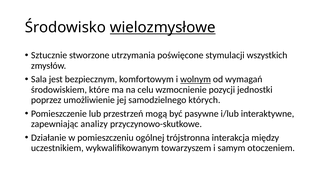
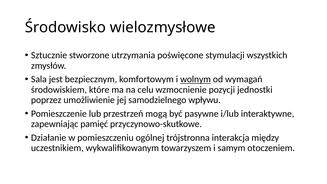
wielozmysłowe underline: present -> none (163, 27)
których: których -> wpływu (204, 100)
analizy: analizy -> pamięć (94, 124)
